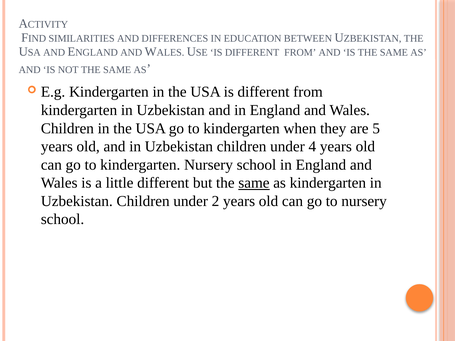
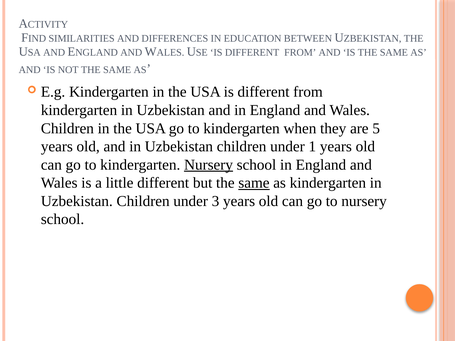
4: 4 -> 1 (312, 147)
Nursery underline: none -> present (209, 165)
2: 2 -> 3 (215, 201)
